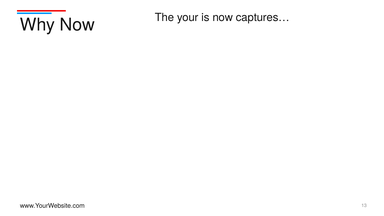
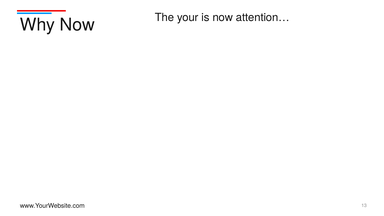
captures…: captures… -> attention… (263, 18)
